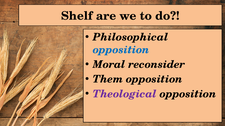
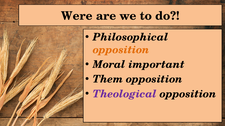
Shelf: Shelf -> Were (77, 16)
opposition colour: blue -> orange (121, 50)
reconsider: reconsider -> important (157, 65)
